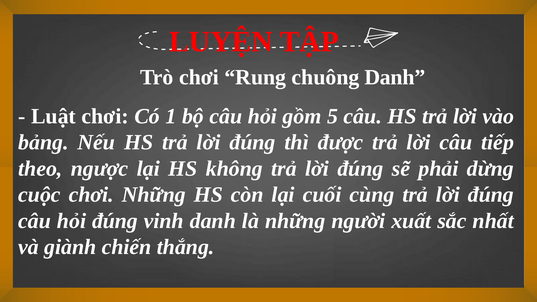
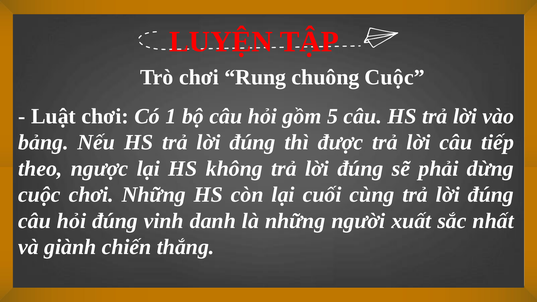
chuông Danh: Danh -> Cuộc (395, 77)
